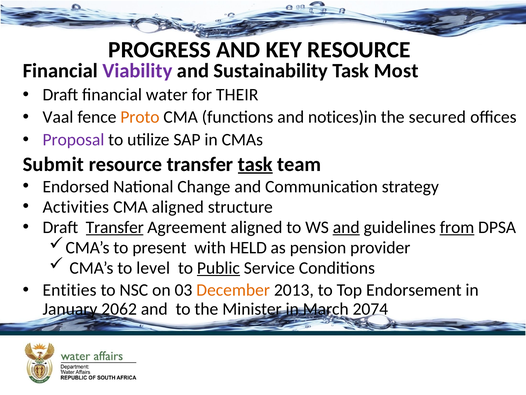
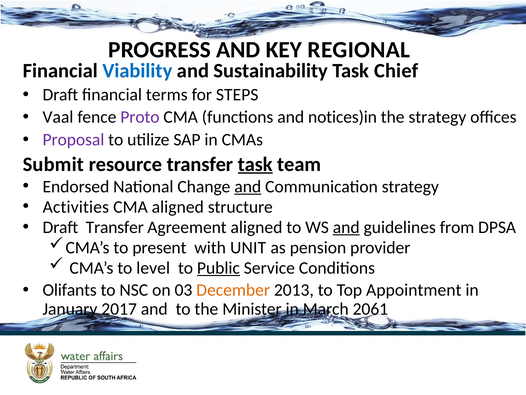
KEY RESOURCE: RESOURCE -> REGIONAL (359, 50)
Viability colour: purple -> blue (137, 71)
Most: Most -> Chief (396, 71)
water: water -> terms (167, 95)
THEIR: THEIR -> STEPS (237, 95)
Proto colour: orange -> purple (140, 117)
the secured: secured -> strategy (437, 117)
and underline: none -> present (248, 186)
Transfer underline: present -> none (115, 227)
from underline: present -> none (457, 227)
HELD: HELD -> UNIT (248, 247)
Entities: Entities -> Olifants (70, 290)
Endorsement: Endorsement -> Appointment (414, 290)
2062: 2062 -> 2017 (119, 309)
2074: 2074 -> 2061 (370, 309)
